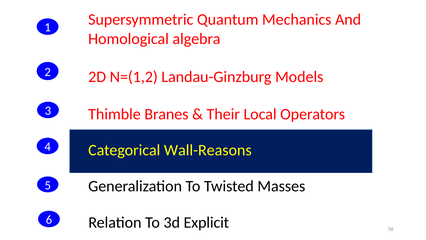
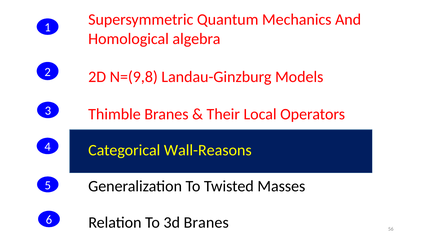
N=(1,2: N=(1,2 -> N=(9,8 (134, 77)
3d Explicit: Explicit -> Branes (206, 222)
